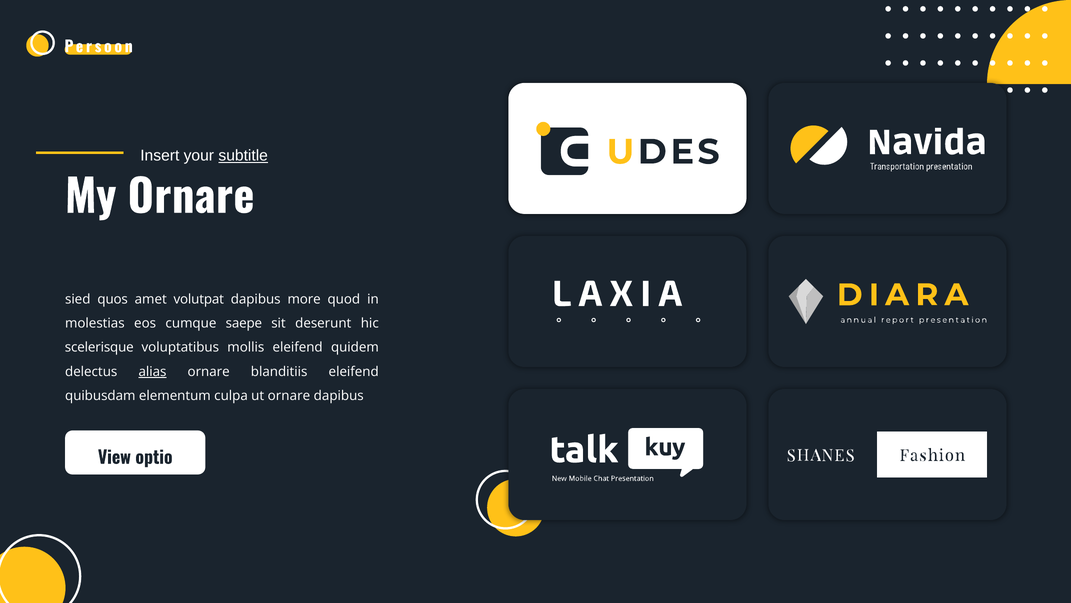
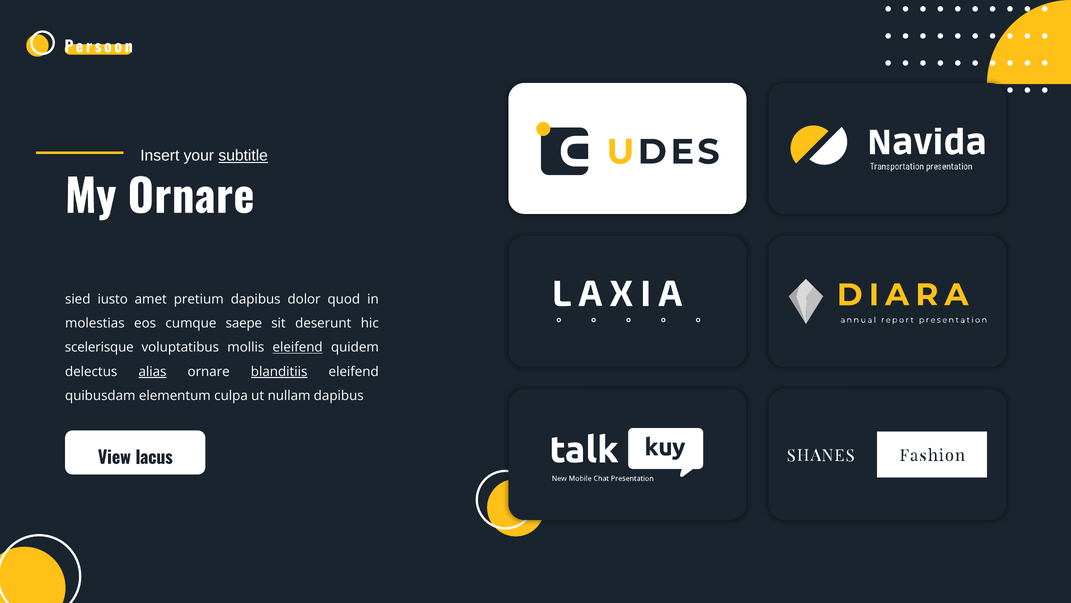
quos: quos -> iusto (113, 299)
volutpat: volutpat -> pretium (199, 299)
more: more -> dolor (304, 299)
eleifend underline: none -> present (298, 347)
blanditiis underline: none -> present (279, 371)
ut ornare: ornare -> nullam (289, 395)
optio: optio -> lacus (154, 457)
